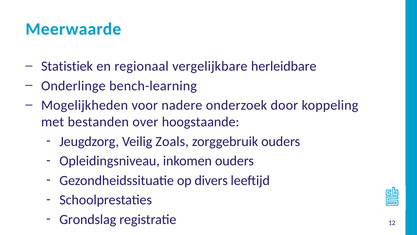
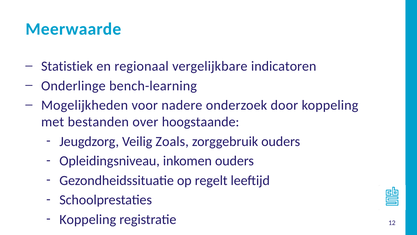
herleidbare: herleidbare -> indicatoren (284, 66)
divers: divers -> regelt (211, 180)
Grondslag: Grondslag -> Koppeling (88, 219)
